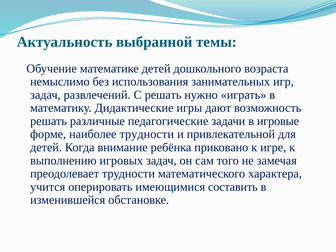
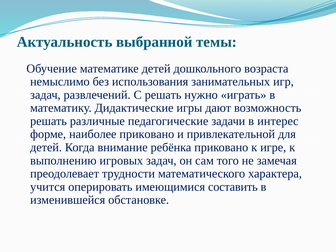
игровые: игровые -> интерес (278, 121)
наиболее трудности: трудности -> приковано (147, 134)
